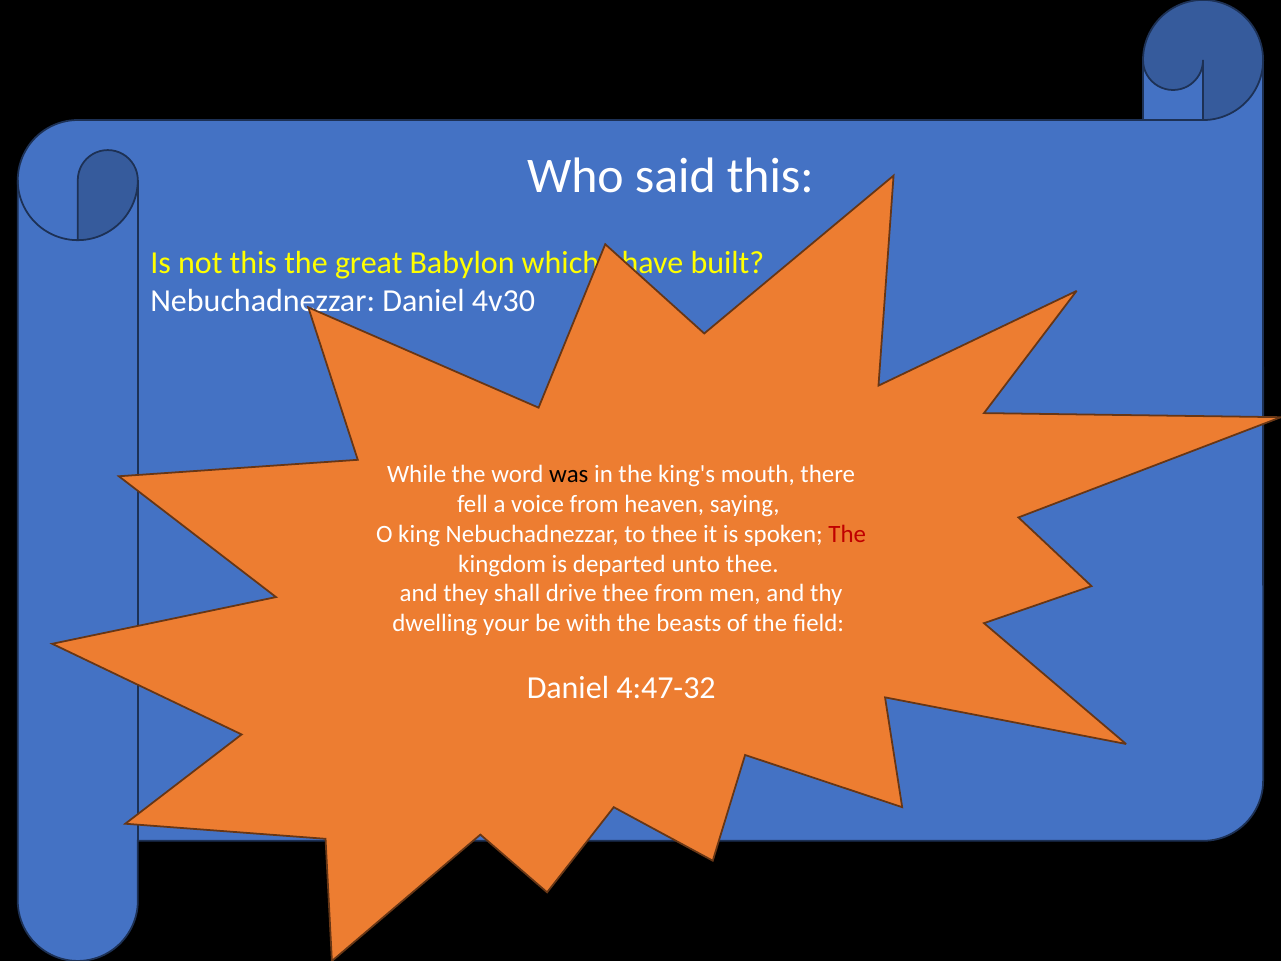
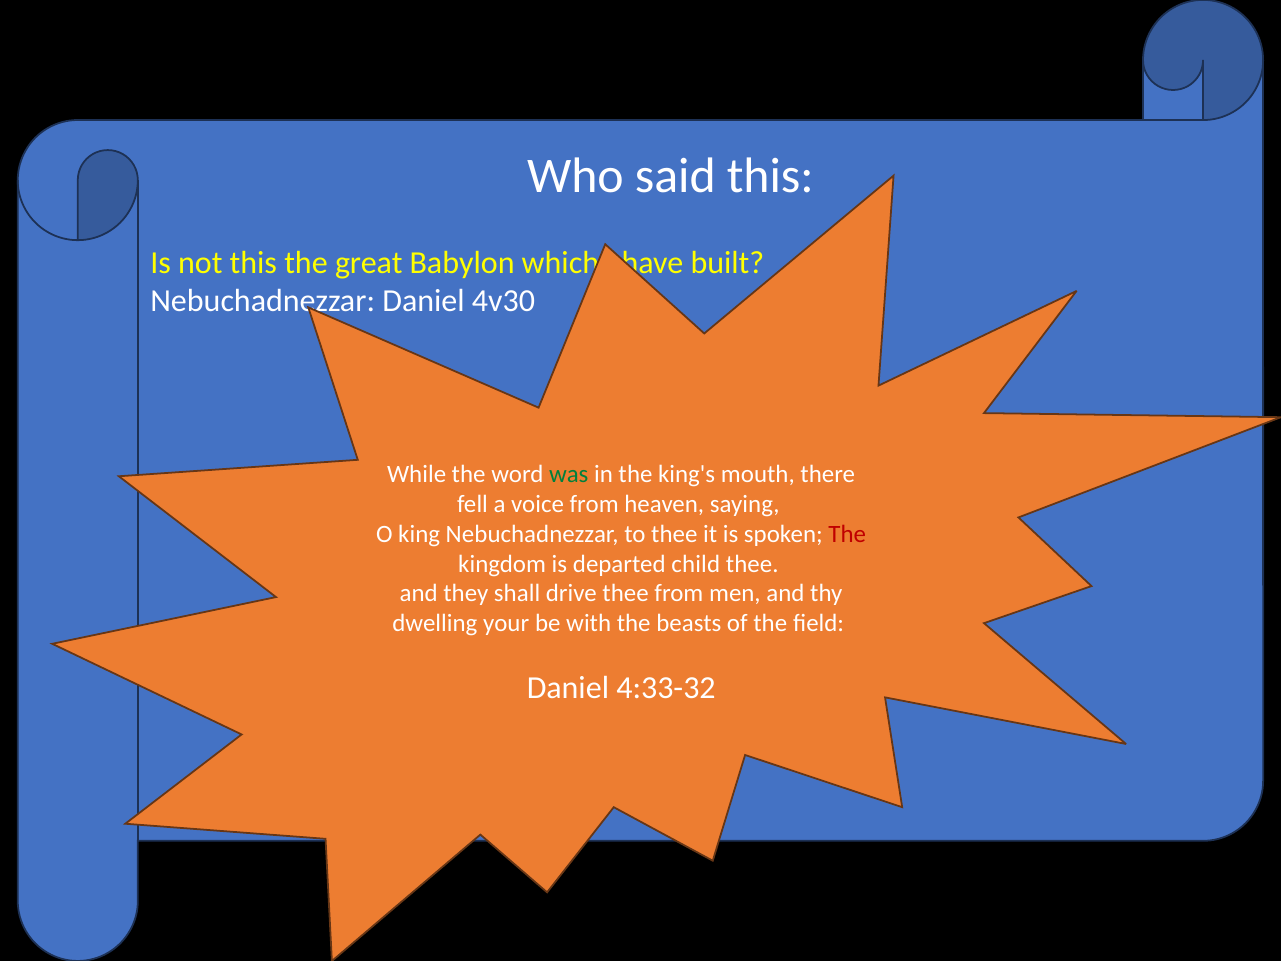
was colour: black -> green (569, 474)
unto: unto -> child (696, 564)
4:47-32: 4:47-32 -> 4:33-32 (666, 688)
